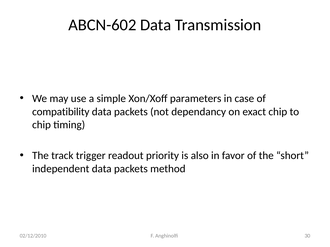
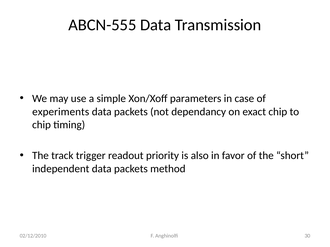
ABCN-602: ABCN-602 -> ABCN-555 (102, 25)
compatibility: compatibility -> experiments (61, 112)
